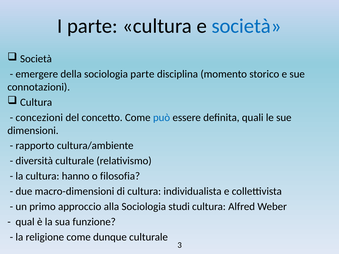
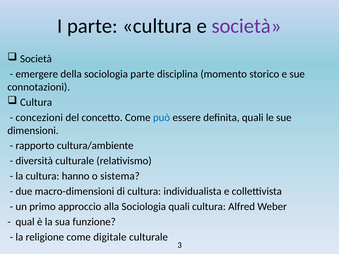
società colour: blue -> purple (246, 26)
filosofia: filosofia -> sistema (120, 176)
Sociologia studi: studi -> quali (179, 207)
dunque: dunque -> digitale (110, 237)
